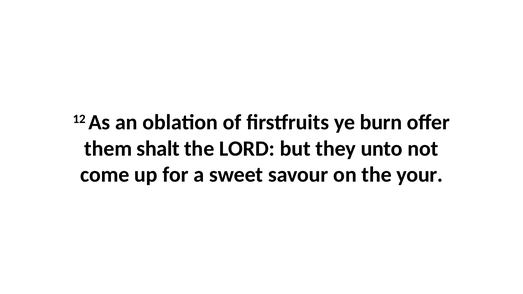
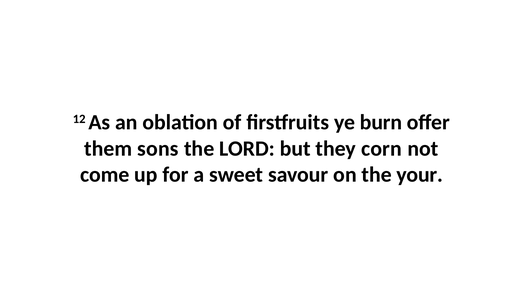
shalt: shalt -> sons (158, 149)
unto: unto -> corn (381, 149)
